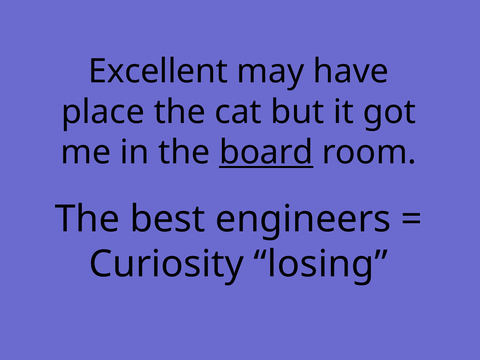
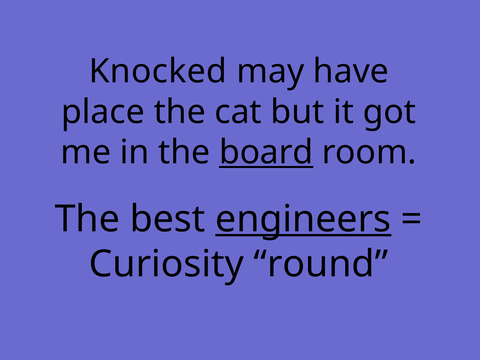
Excellent: Excellent -> Knocked (158, 71)
engineers underline: none -> present (303, 219)
losing: losing -> round (321, 264)
